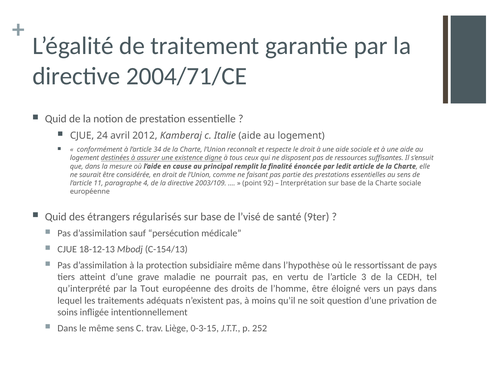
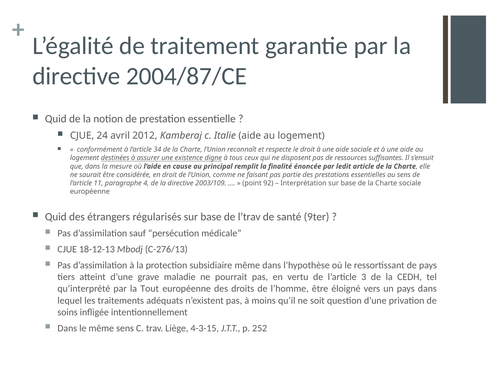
2004/71/CE: 2004/71/CE -> 2004/87/CE (187, 76)
l’visé: l’visé -> l’trav (249, 216)
C-154/13: C-154/13 -> C-276/13 (166, 249)
0-3-15: 0-3-15 -> 4-3-15 (205, 328)
